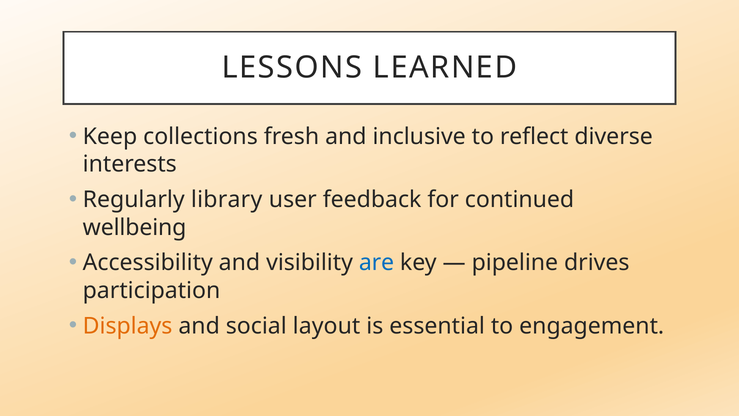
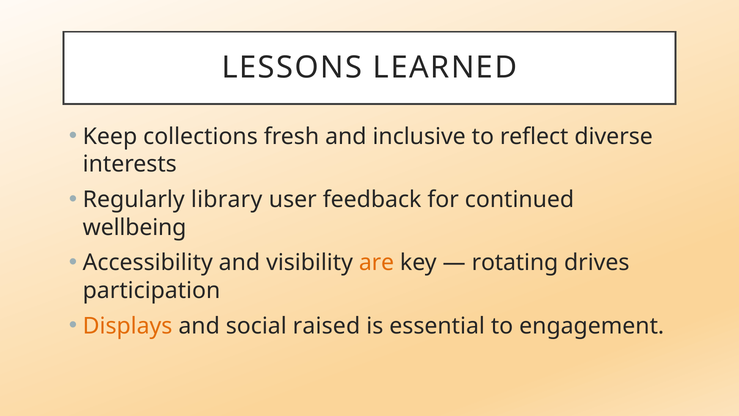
are colour: blue -> orange (377, 263)
pipeline: pipeline -> rotating (515, 263)
layout: layout -> raised (326, 326)
